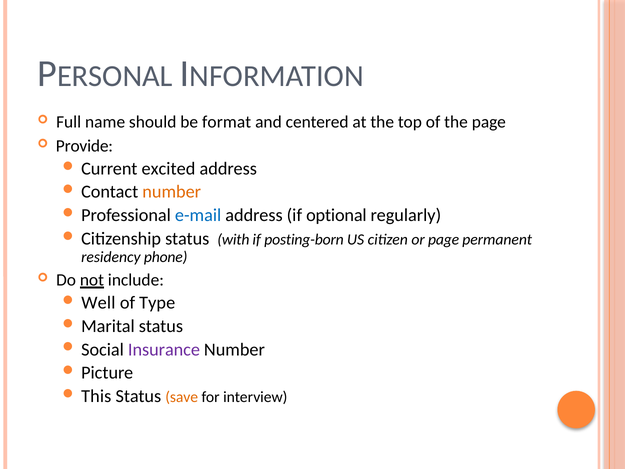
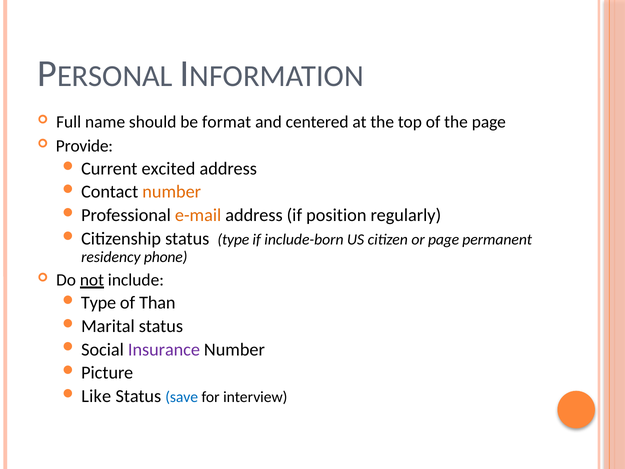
e-mail colour: blue -> orange (198, 215)
optional: optional -> position (336, 215)
status with: with -> type (233, 239)
posting-born: posting-born -> include-born (304, 239)
Well: Well -> Type (99, 303)
Type: Type -> Than (157, 303)
This: This -> Like (96, 396)
save colour: orange -> blue (182, 397)
